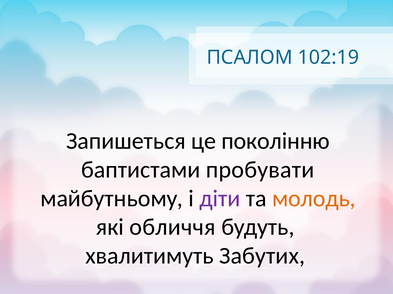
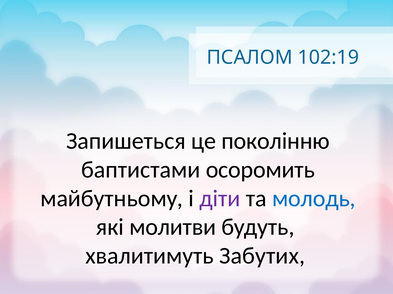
пробувати: пробувати -> осоромить (260, 170)
молодь colour: orange -> blue (314, 199)
обличчя: обличчя -> молитви (173, 228)
